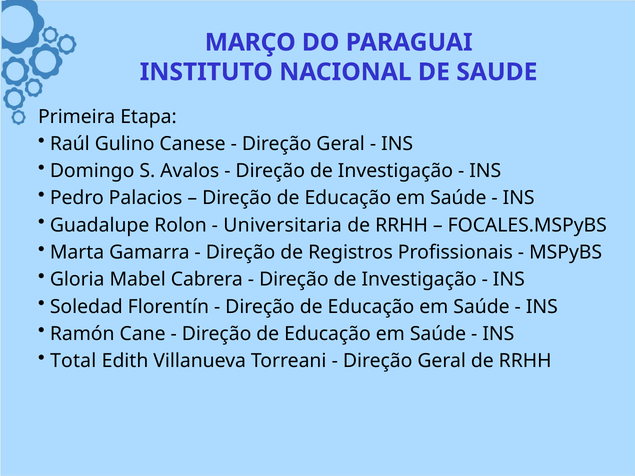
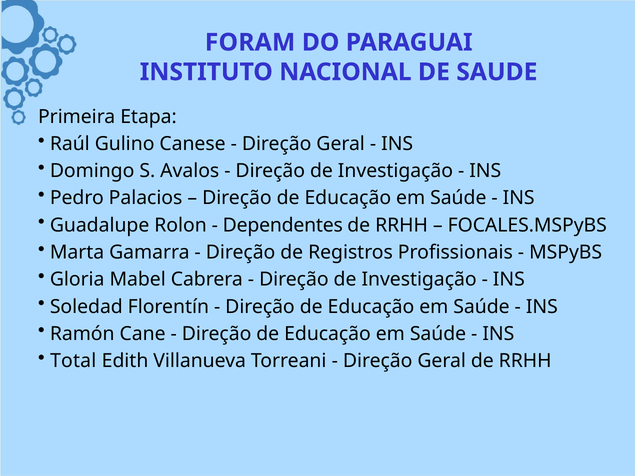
MARÇO: MARÇO -> FORAM (250, 42)
Universitaria: Universitaria -> Dependentes (283, 225)
